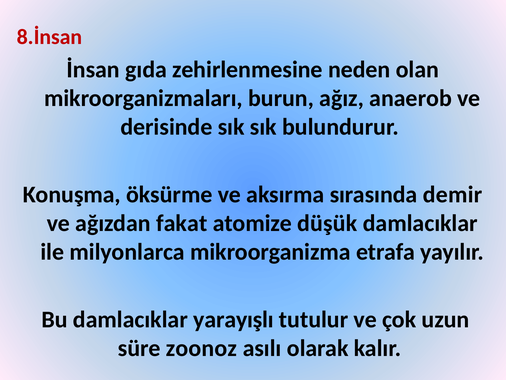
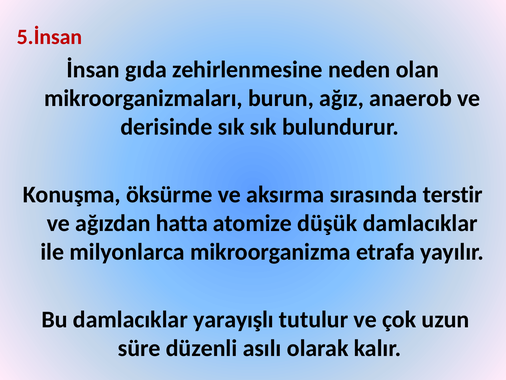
8.İnsan: 8.İnsan -> 5.İnsan (50, 37)
demir: demir -> terstir (453, 194)
fakat: fakat -> hatta (182, 223)
zoonoz: zoonoz -> düzenli (202, 348)
